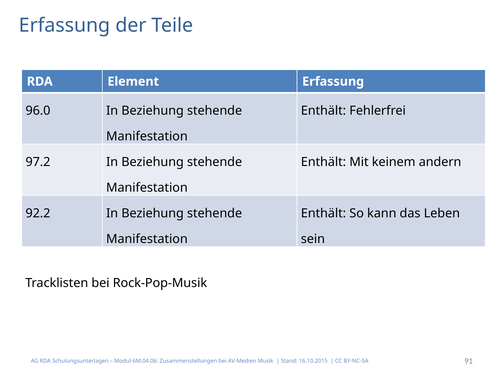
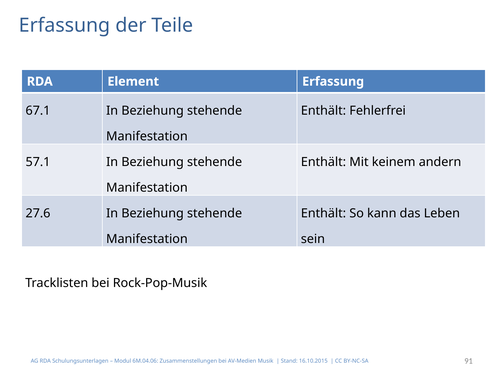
96.0: 96.0 -> 67.1 (38, 111)
97.2: 97.2 -> 57.1 (38, 162)
92.2: 92.2 -> 27.6 (38, 213)
